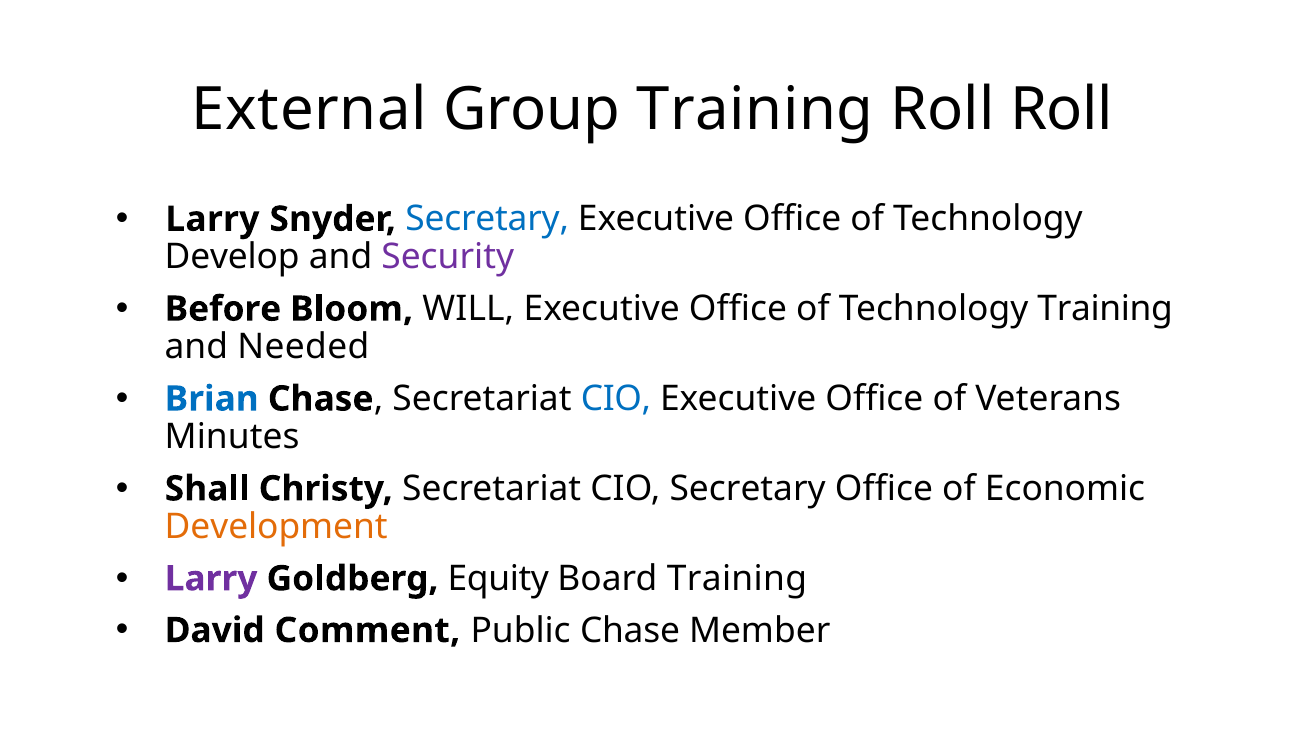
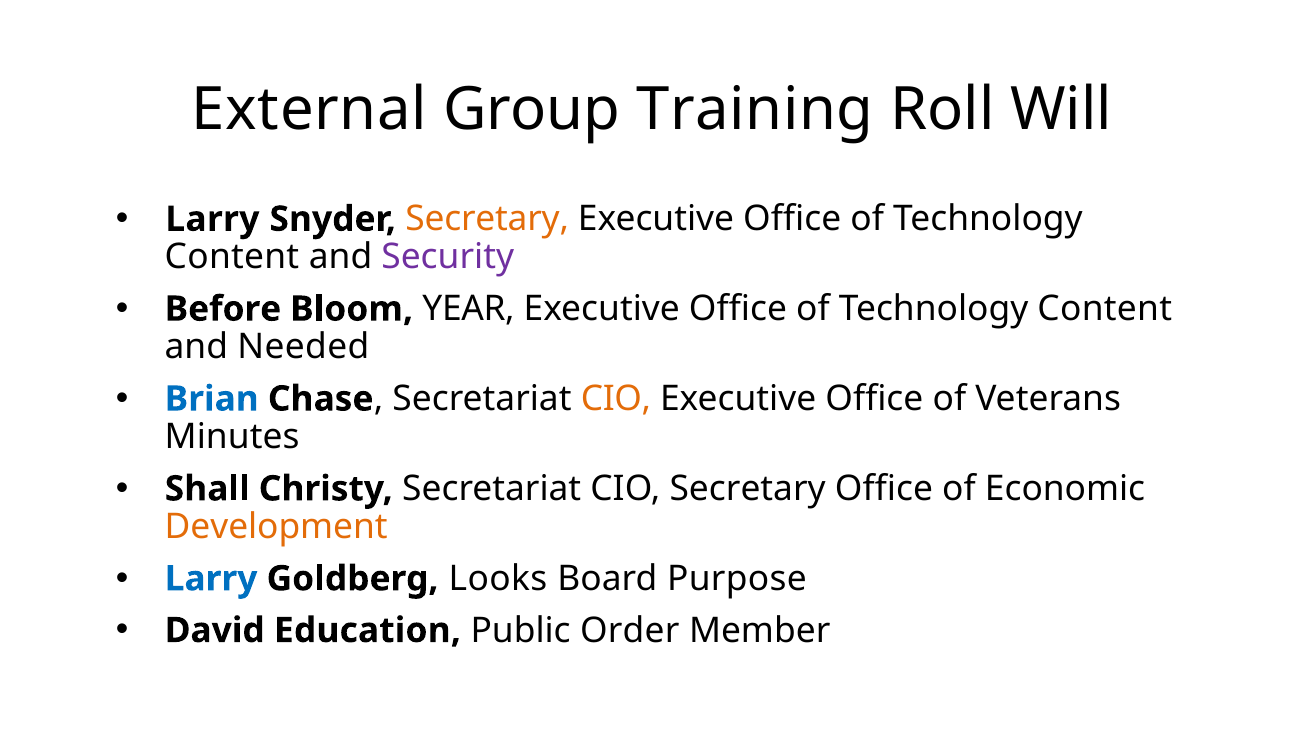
Roll Roll: Roll -> Will (1061, 110)
Secretary colour: blue -> orange (487, 219)
Develop: Develop -> Content (232, 257)
WILL: WILL -> YEAR (469, 309)
Training: Training -> Content (1105, 309)
CIO colour: blue -> orange (616, 399)
Larry colour: purple -> blue (211, 579)
Equity: Equity -> Looks (498, 579)
Board Training: Training -> Purpose (737, 579)
Comment: Comment -> Education (367, 630)
Public Chase: Chase -> Order (630, 630)
